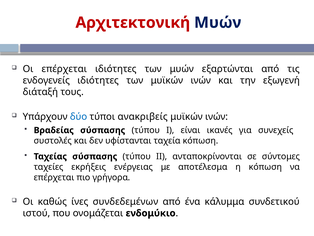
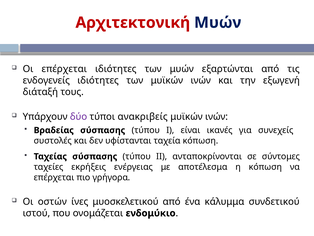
δύο colour: blue -> purple (79, 116)
καθώς: καθώς -> οστών (52, 201)
συνδεδεμένων: συνδεδεμένων -> μυοσκελετικού (126, 201)
